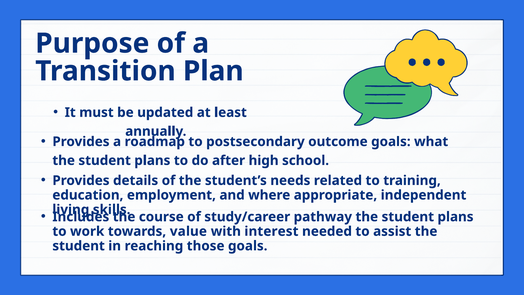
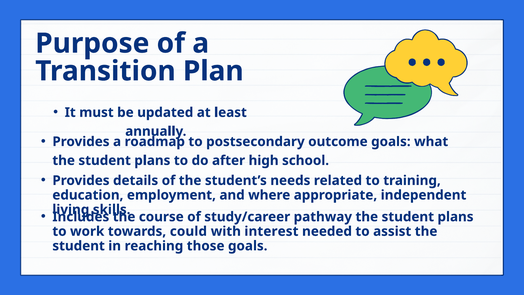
value: value -> could (188, 231)
